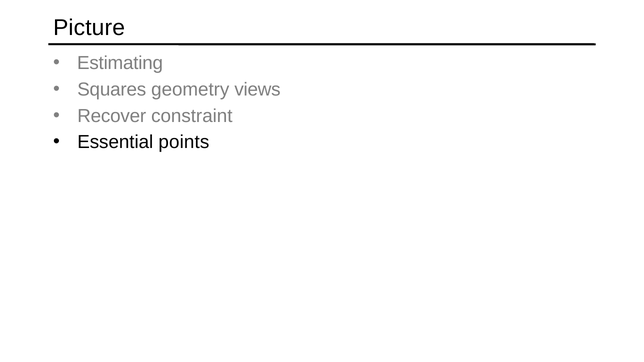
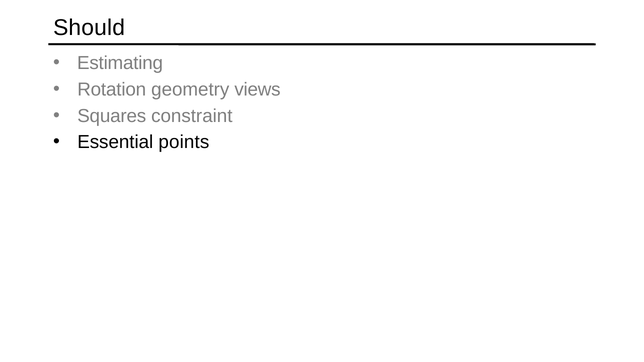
Picture: Picture -> Should (89, 28)
Squares: Squares -> Rotation (112, 90)
Recover: Recover -> Squares (112, 116)
